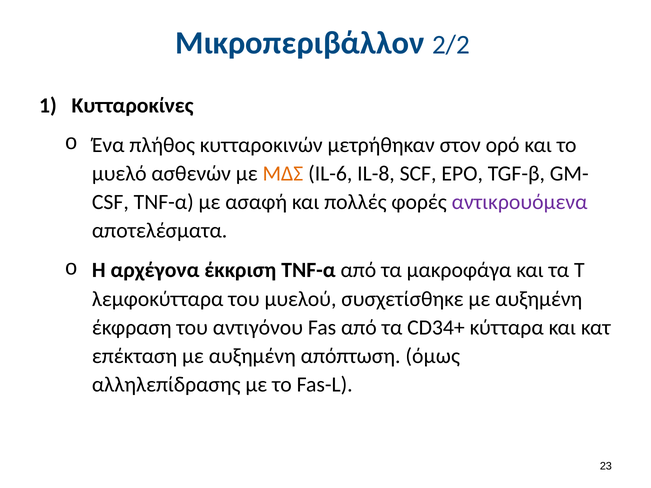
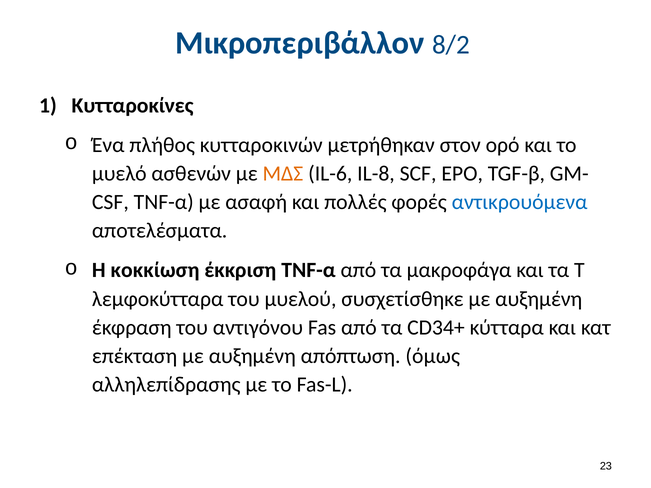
2/2: 2/2 -> 8/2 (451, 45)
αντικρουόμενα colour: purple -> blue (520, 202)
αρχέγονα: αρχέγονα -> κοκκίωση (155, 270)
